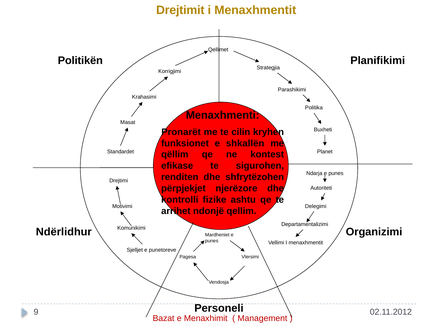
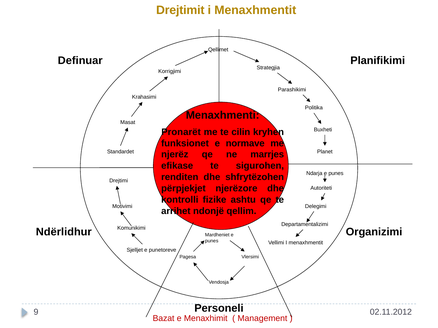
Politikën: Politikën -> Definuar (80, 61)
shkallën: shkallën -> normave (245, 143)
qëllim: qëllim -> njerëz (175, 155)
kontest: kontest -> marrjes (267, 155)
